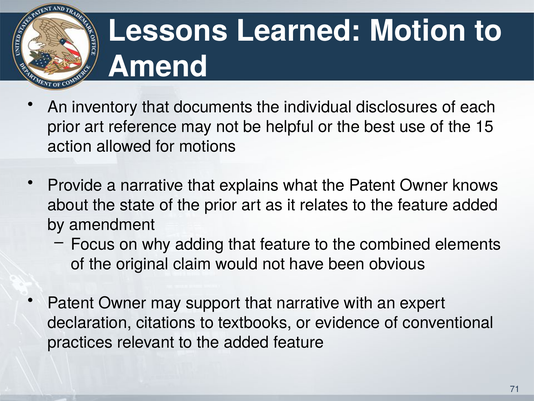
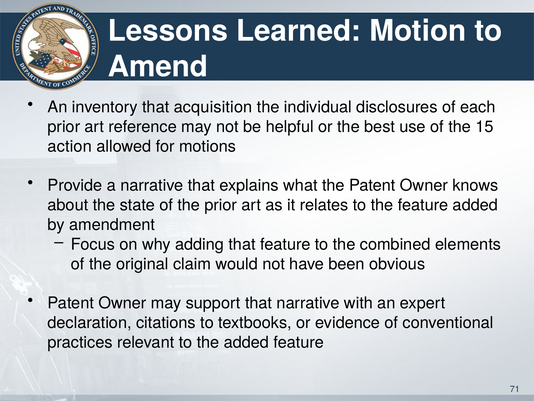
documents: documents -> acquisition (213, 107)
